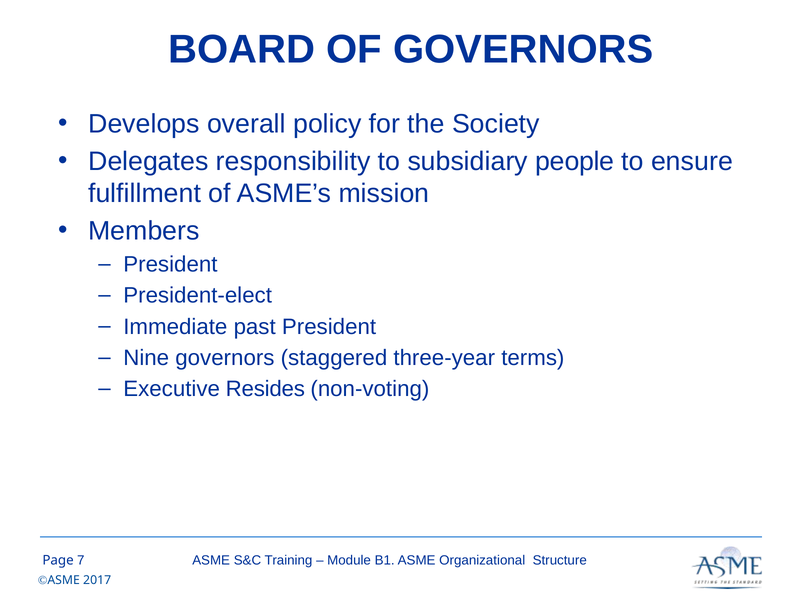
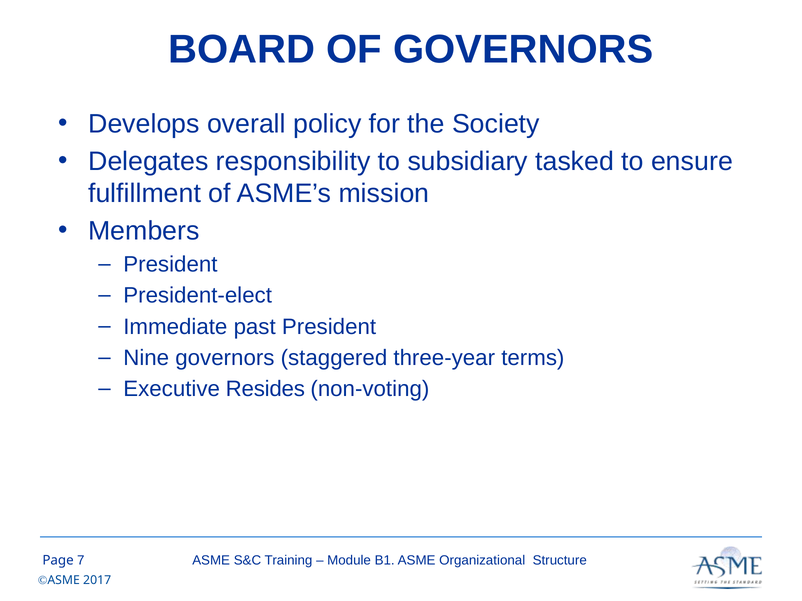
people: people -> tasked (575, 162)
